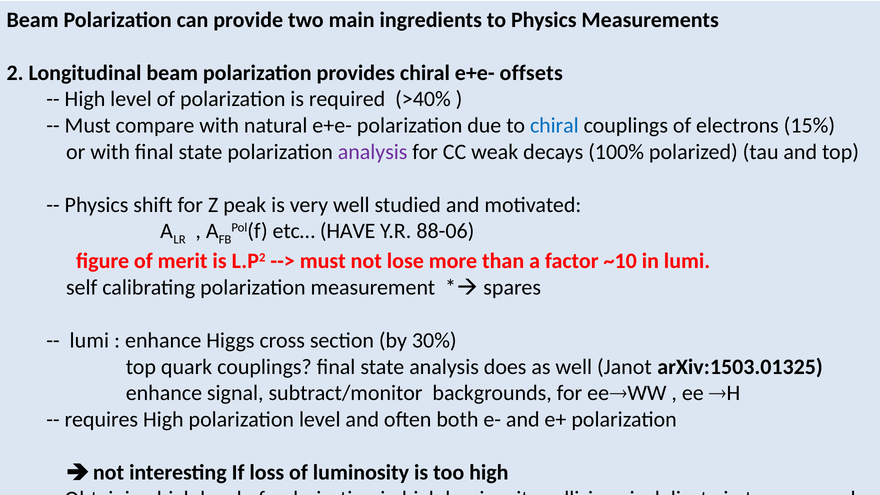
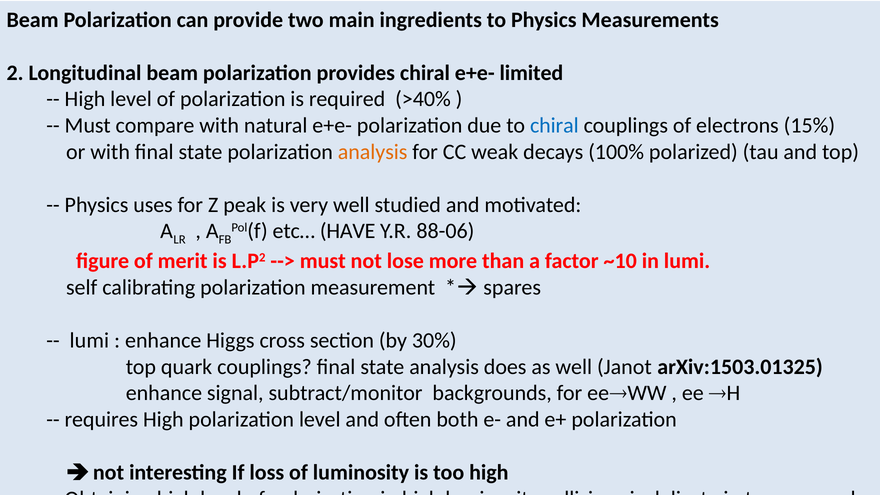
offsets: offsets -> limited (531, 73)
analysis colour: purple -> orange (373, 152)
shift: shift -> uses (153, 205)
